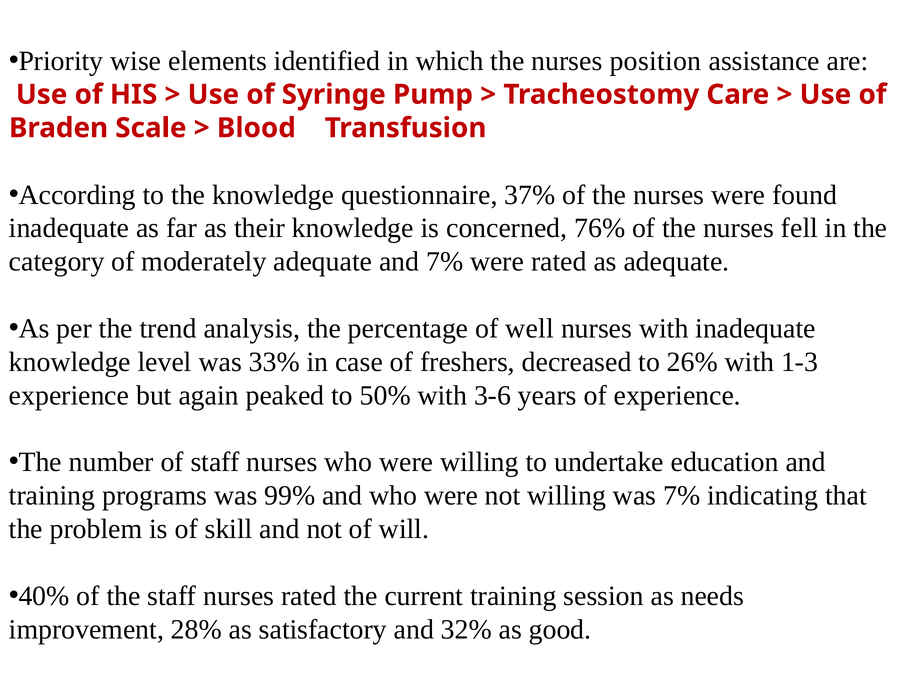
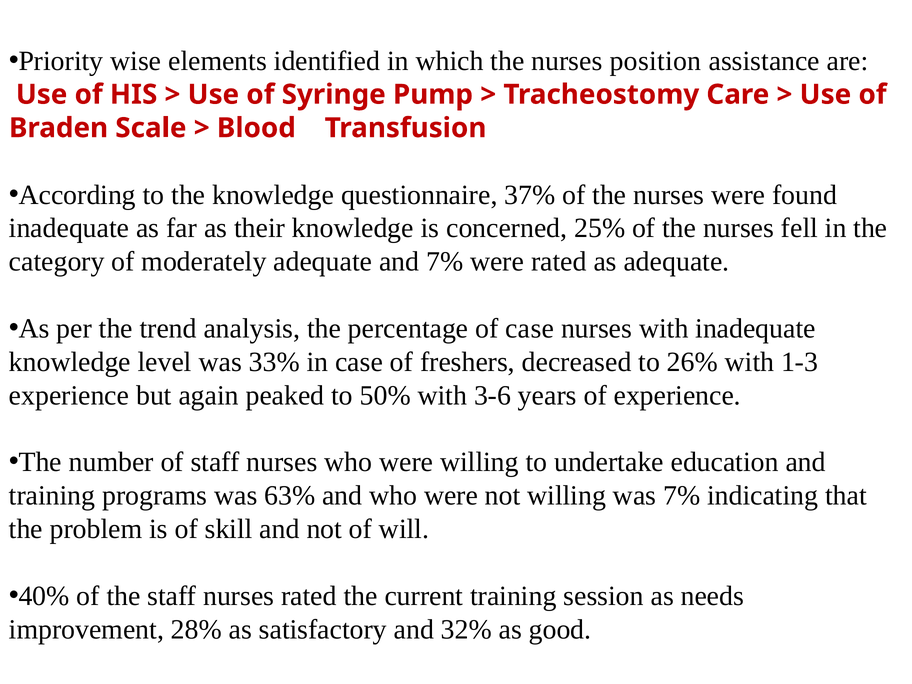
76%: 76% -> 25% (600, 228)
of well: well -> case (530, 329)
99%: 99% -> 63% (290, 496)
